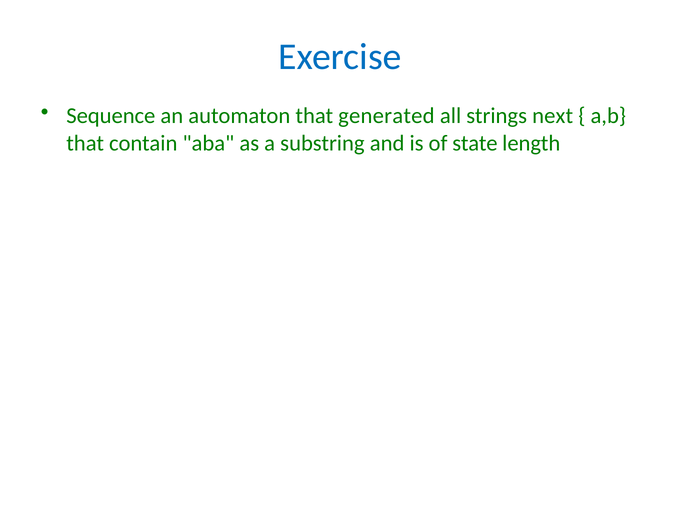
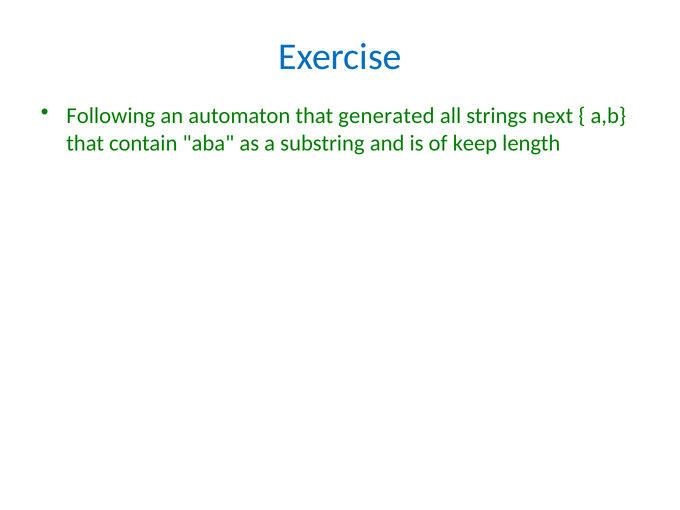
Sequence: Sequence -> Following (111, 116)
state: state -> keep (475, 143)
